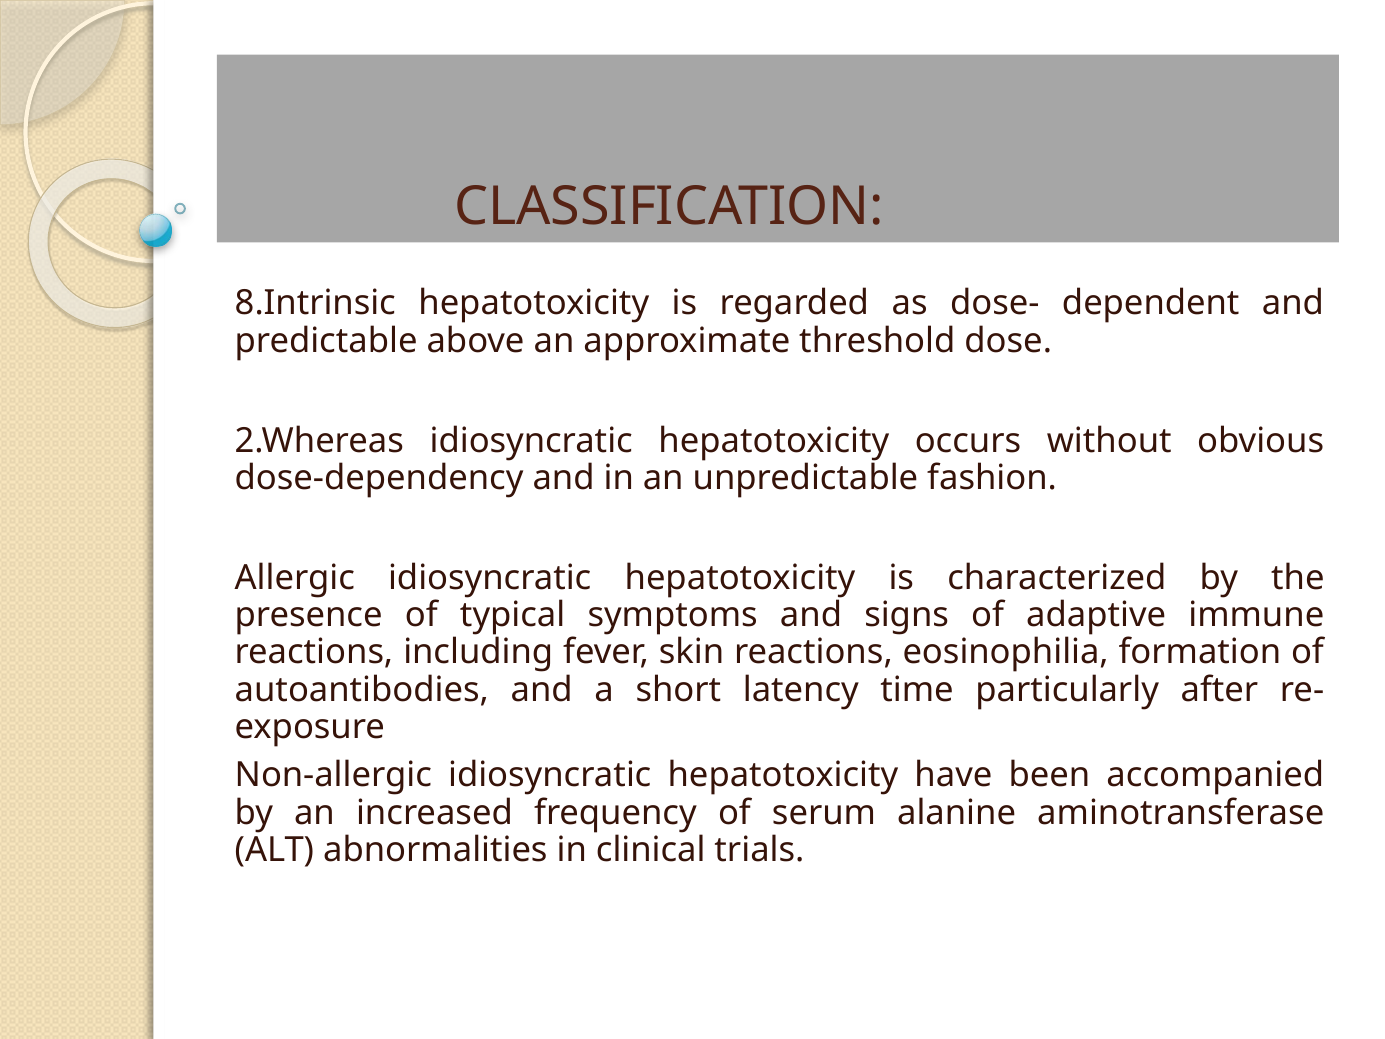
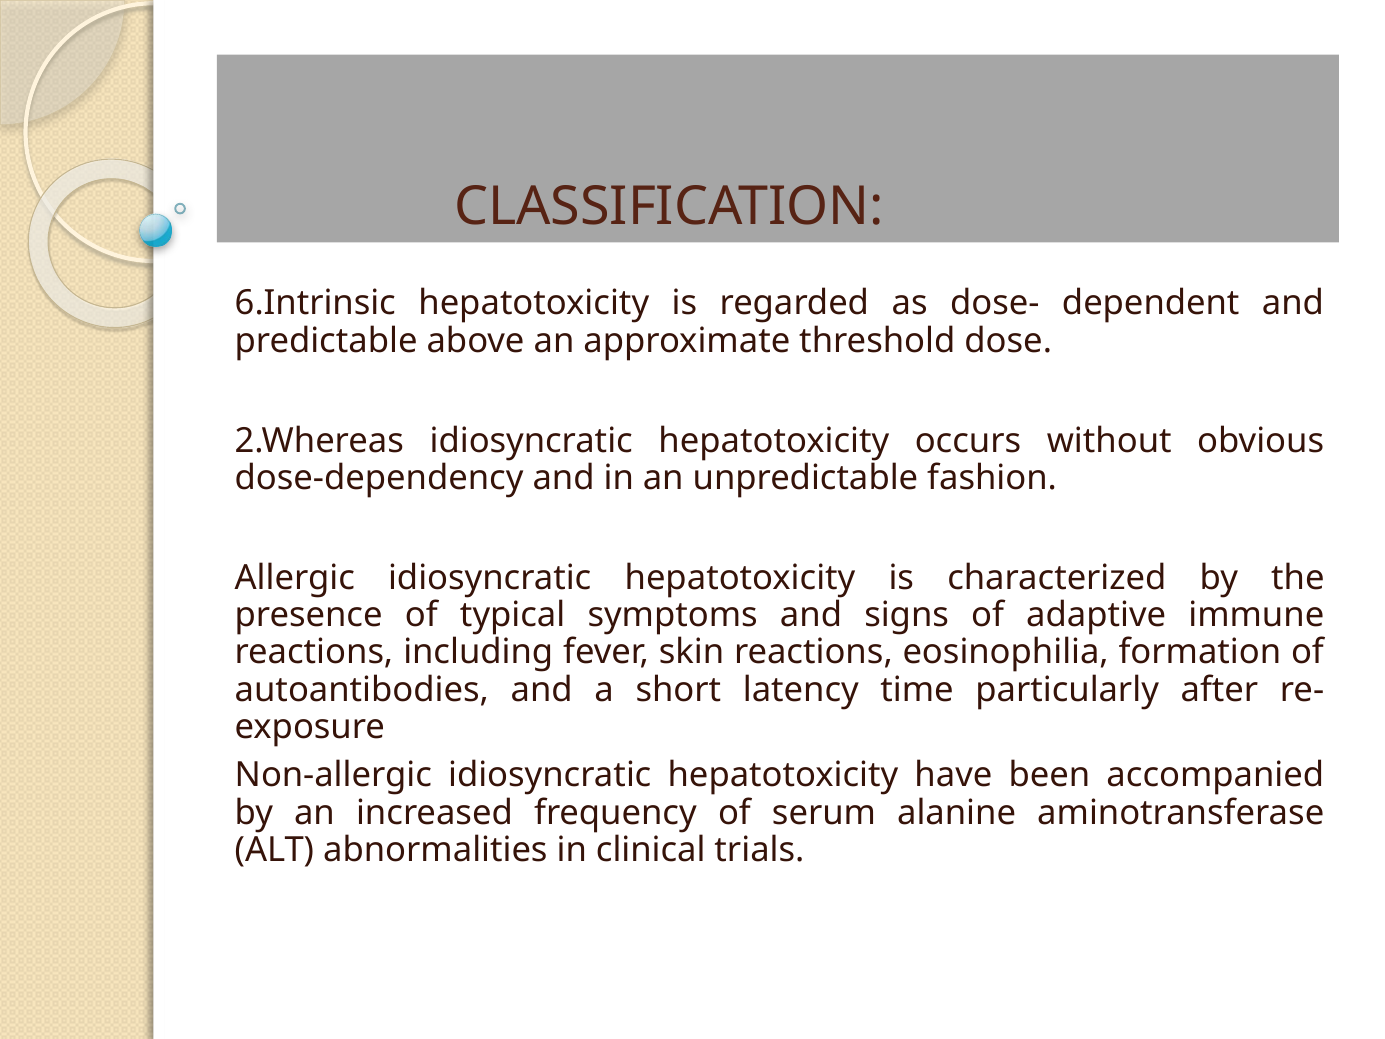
8.Intrinsic: 8.Intrinsic -> 6.Intrinsic (315, 303)
